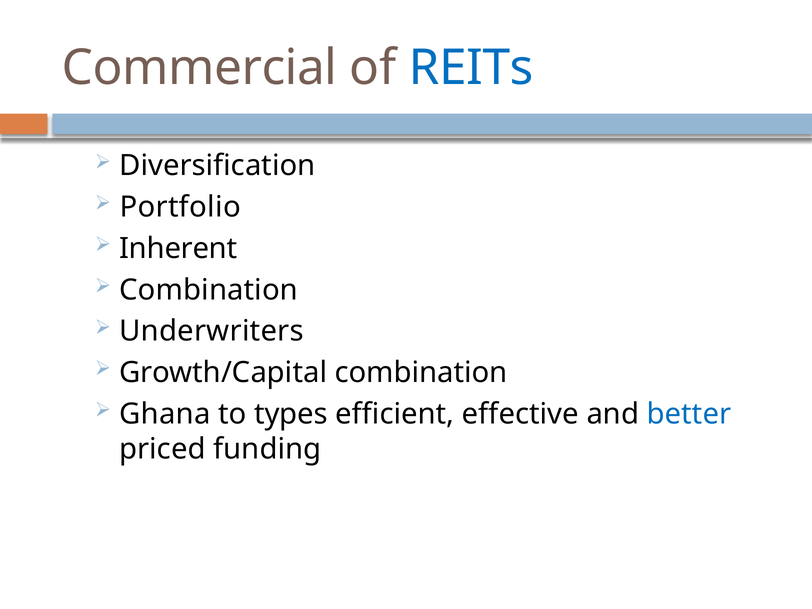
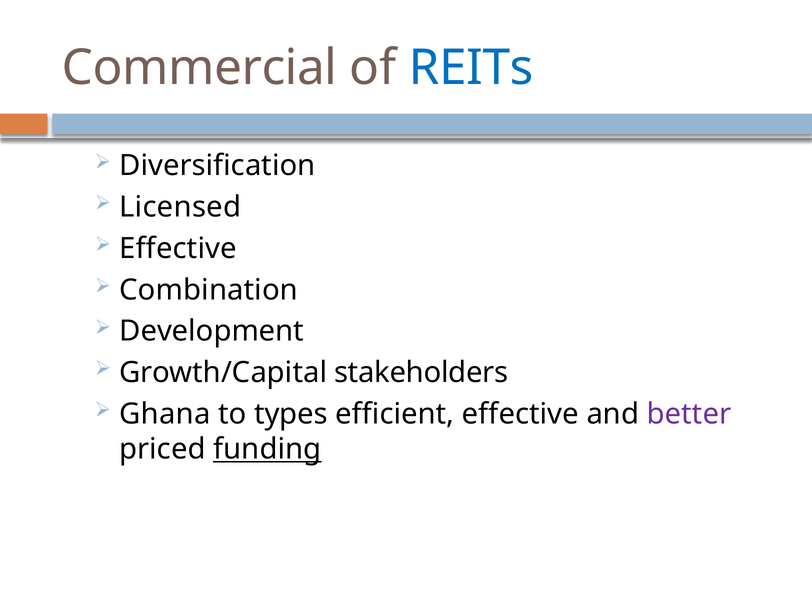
Portfolio: Portfolio -> Licensed (180, 207)
Inherent: Inherent -> Effective (178, 248)
Underwriters: Underwriters -> Development (212, 331)
Growth/Capital combination: combination -> stakeholders (421, 373)
better colour: blue -> purple (689, 414)
funding underline: none -> present (267, 449)
